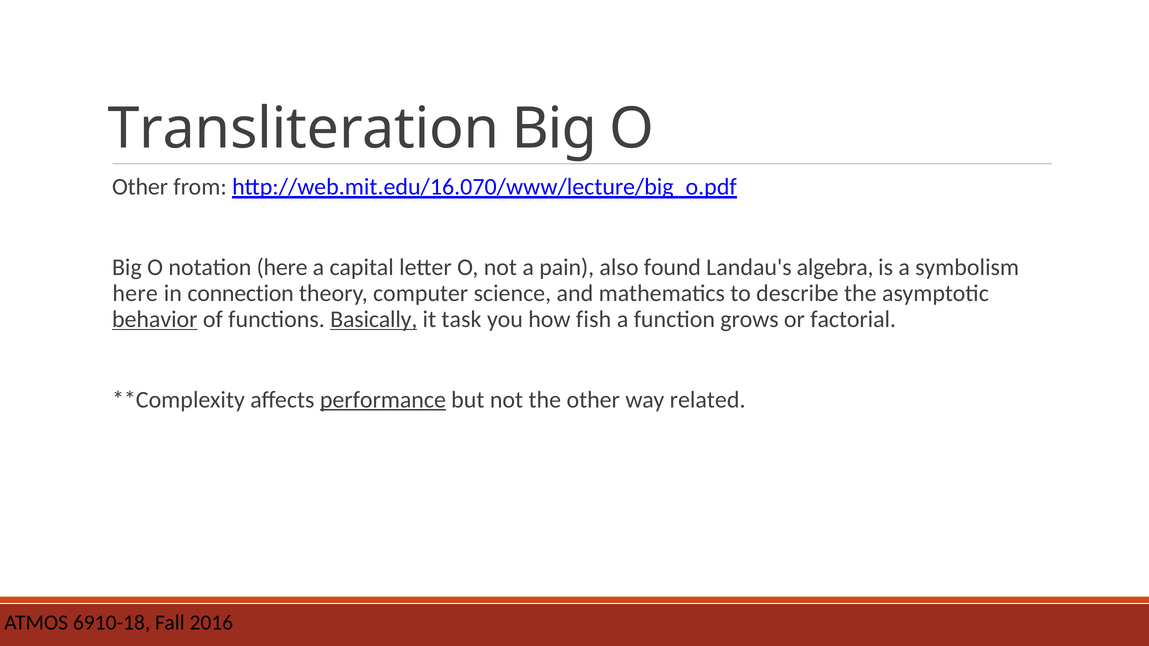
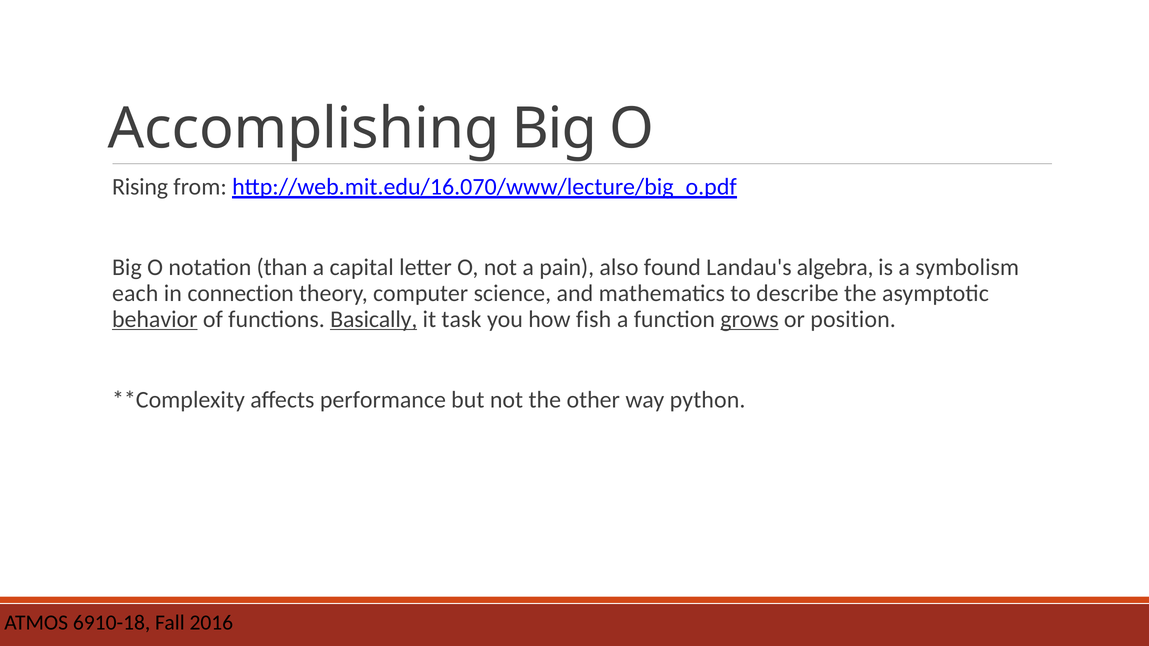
Transliteration: Transliteration -> Accomplishing (304, 129)
Other: Other -> Rising (140, 187)
notation here: here -> than (282, 268)
here: here -> each (135, 294)
grows underline: none -> present (749, 319)
factorial: factorial -> position (853, 319)
performance underline: present -> none (383, 400)
related: related -> python (708, 400)
